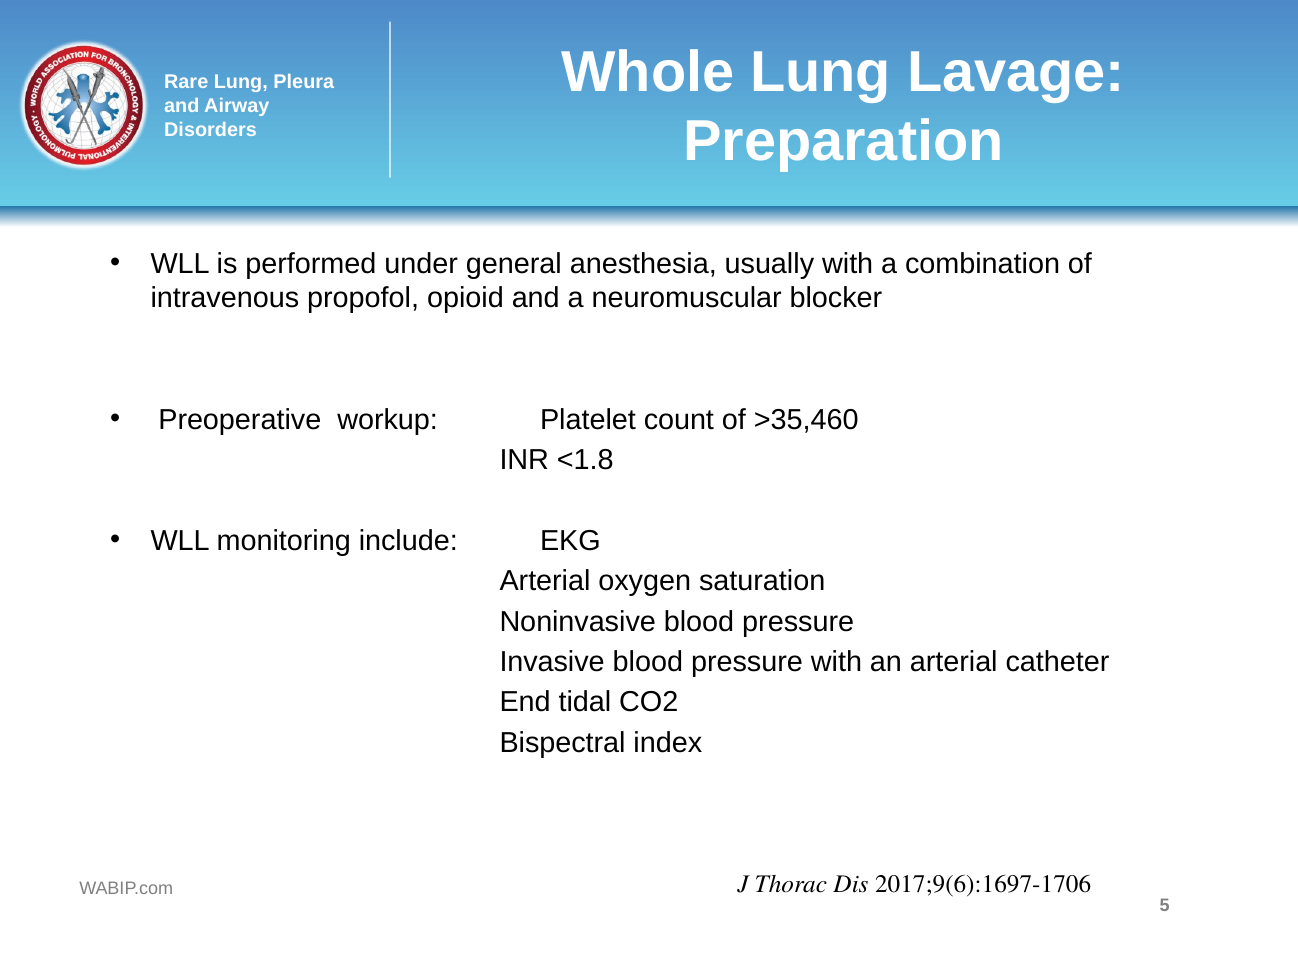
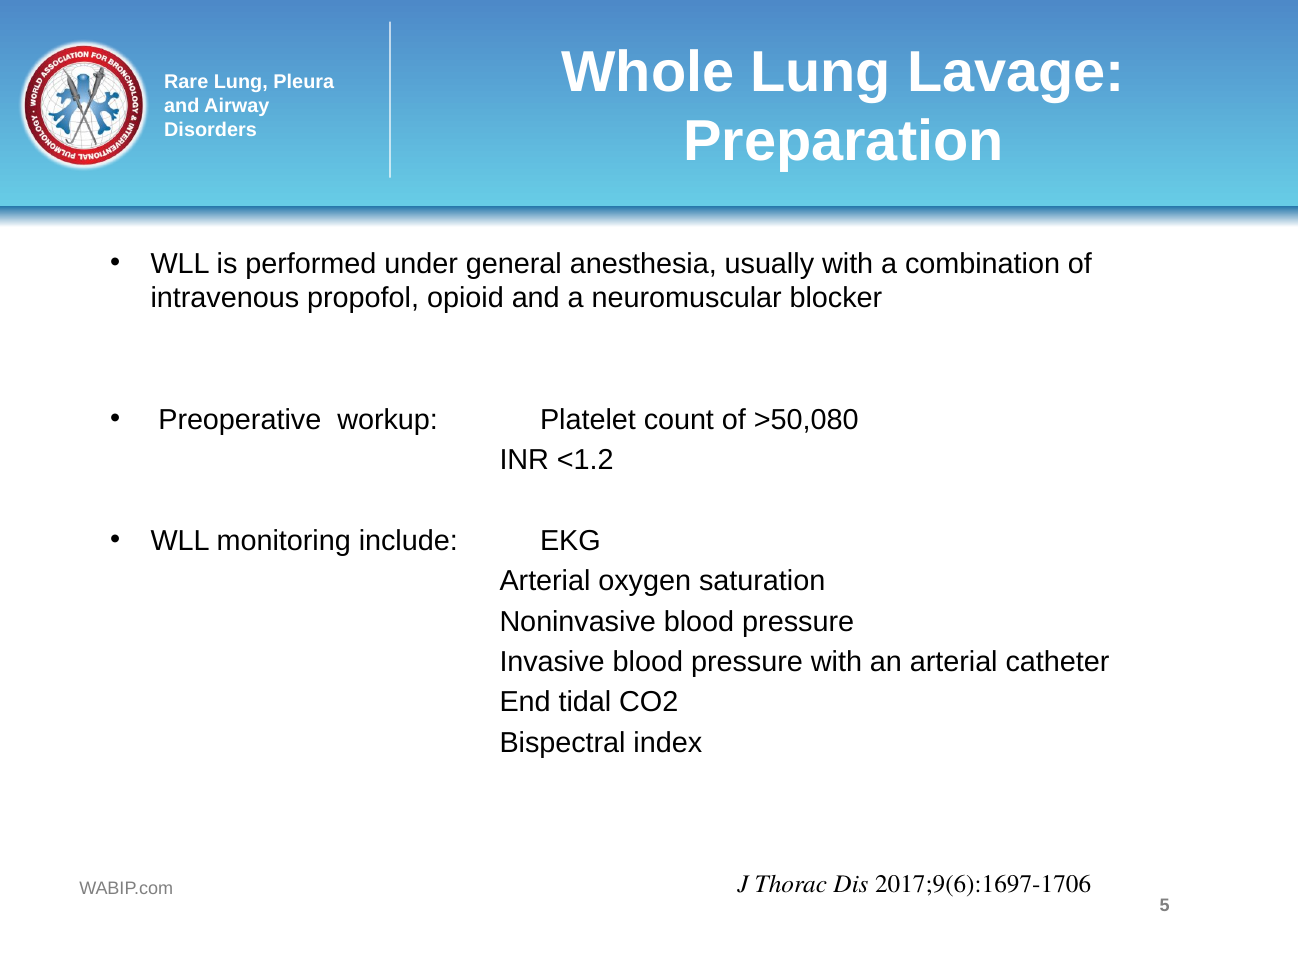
>35,460: >35,460 -> >50,080 (806, 419)
<1.8: <1.8 -> <1.2 (585, 460)
